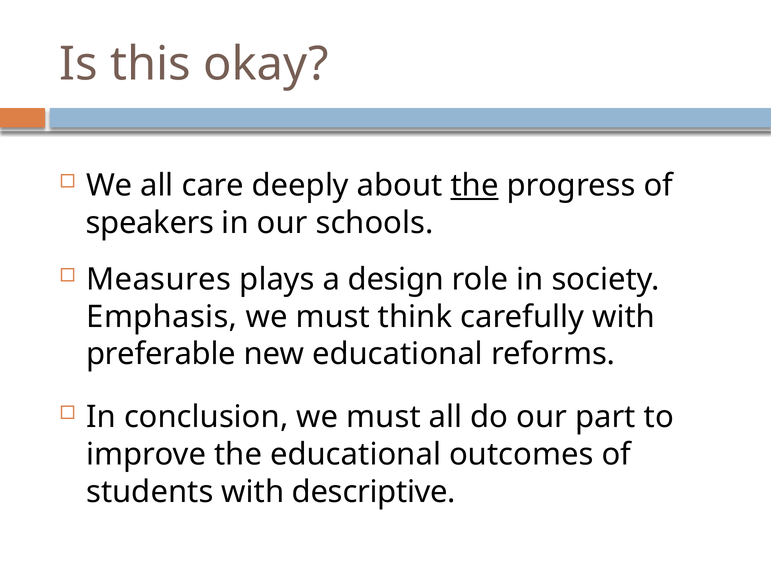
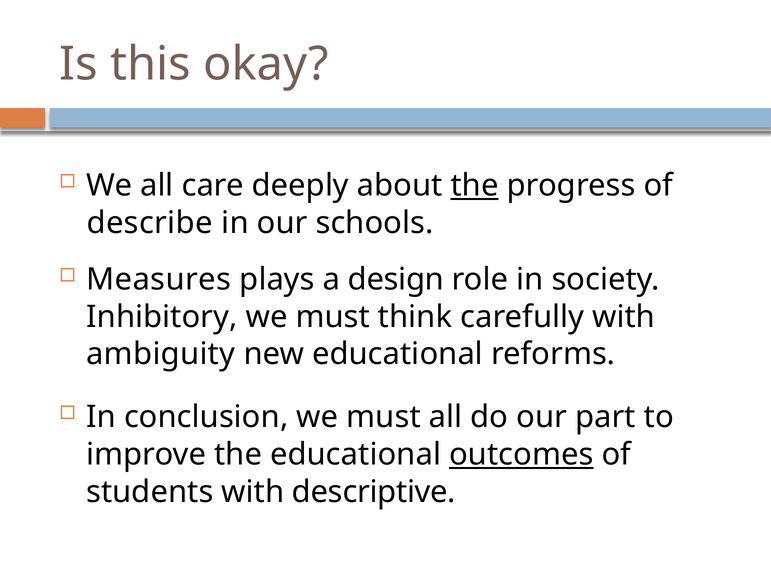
speakers: speakers -> describe (150, 223)
Emphasis: Emphasis -> Inhibitory (162, 316)
preferable: preferable -> ambiguity (161, 354)
outcomes underline: none -> present (521, 454)
